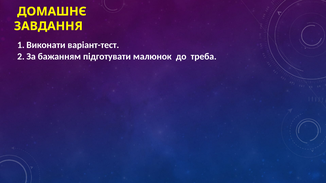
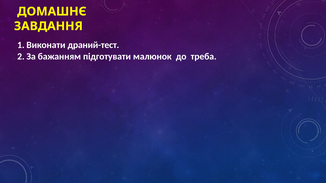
варіант-тест: варіант-тест -> драний-тест (93, 45)
